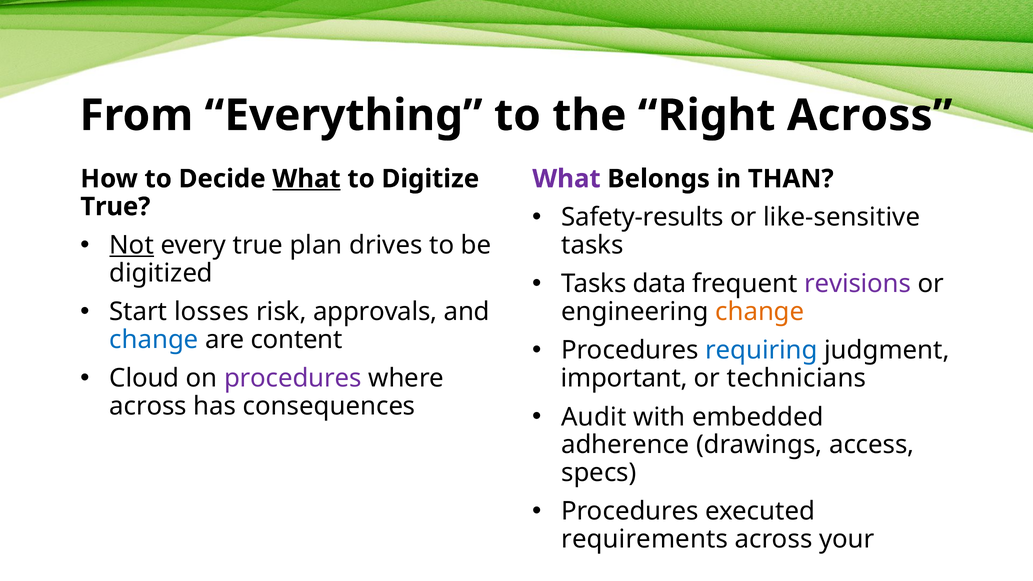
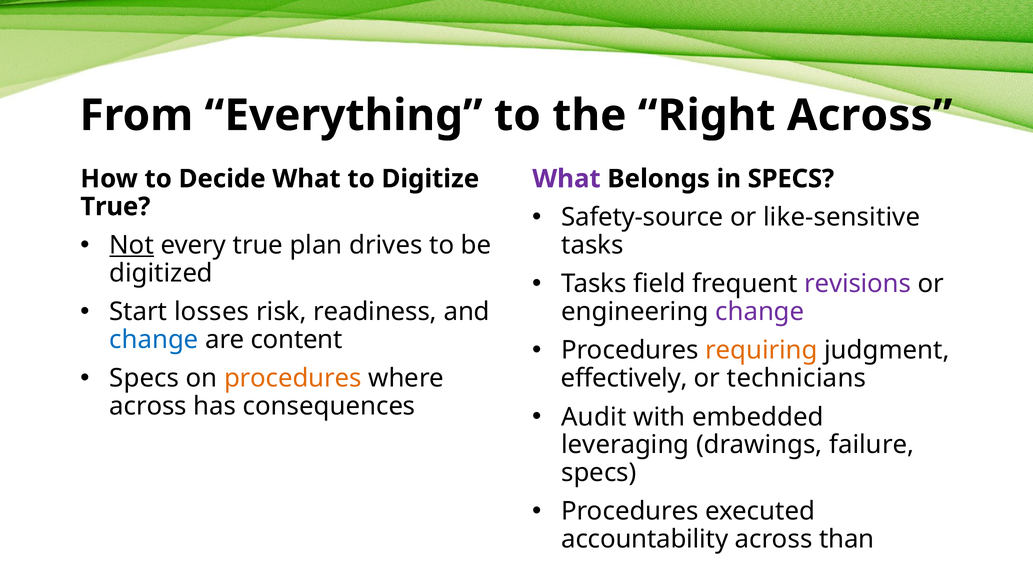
What underline: present -> none (306, 179)
in THAN: THAN -> SPECS (791, 179)
Safety-results: Safety-results -> Safety-source (642, 217)
data: data -> field (659, 284)
approvals: approvals -> readiness (375, 312)
change colour: orange -> purple (760, 312)
requiring colour: blue -> orange (761, 351)
Cloud: Cloud -> Specs (144, 378)
procedures colour: purple -> orange (293, 378)
important: important -> effectively (624, 378)
adherence: adherence -> leveraging (625, 445)
access: access -> failure (872, 445)
requirements: requirements -> accountability (645, 539)
your: your -> than (847, 539)
